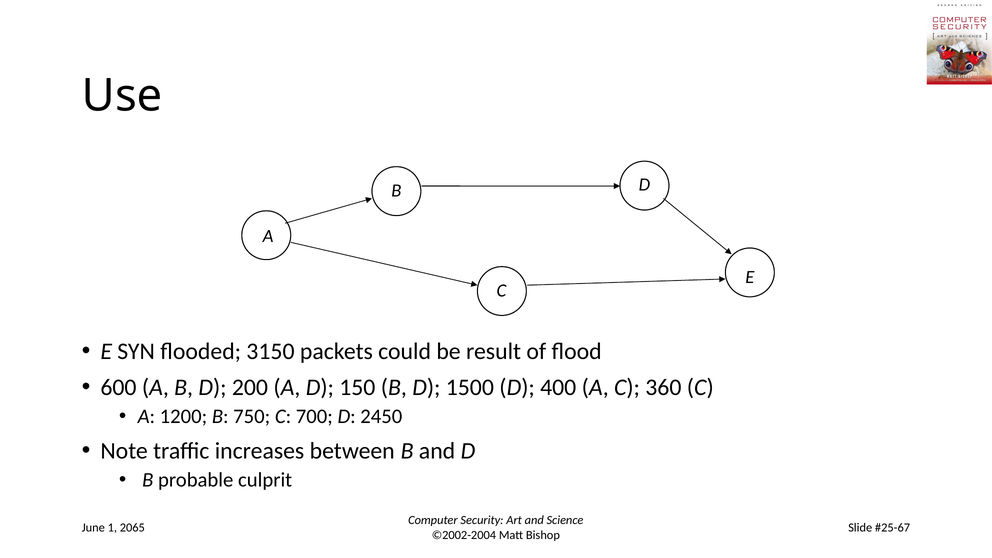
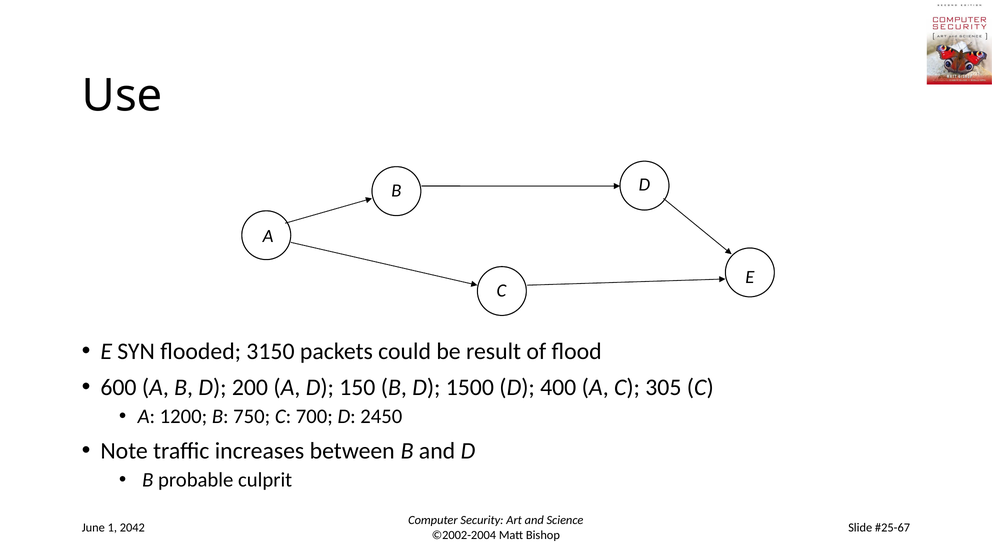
360: 360 -> 305 (663, 387)
2065: 2065 -> 2042 (132, 528)
